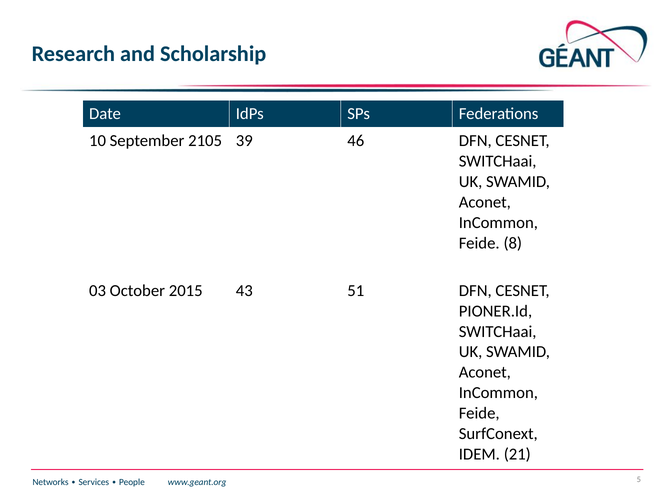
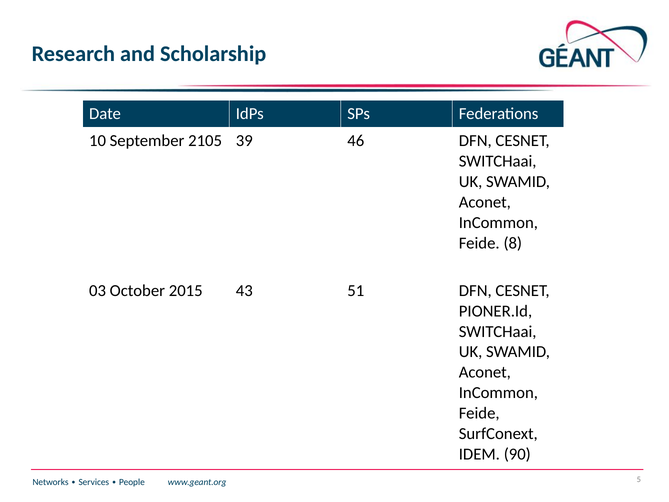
21: 21 -> 90 (517, 454)
